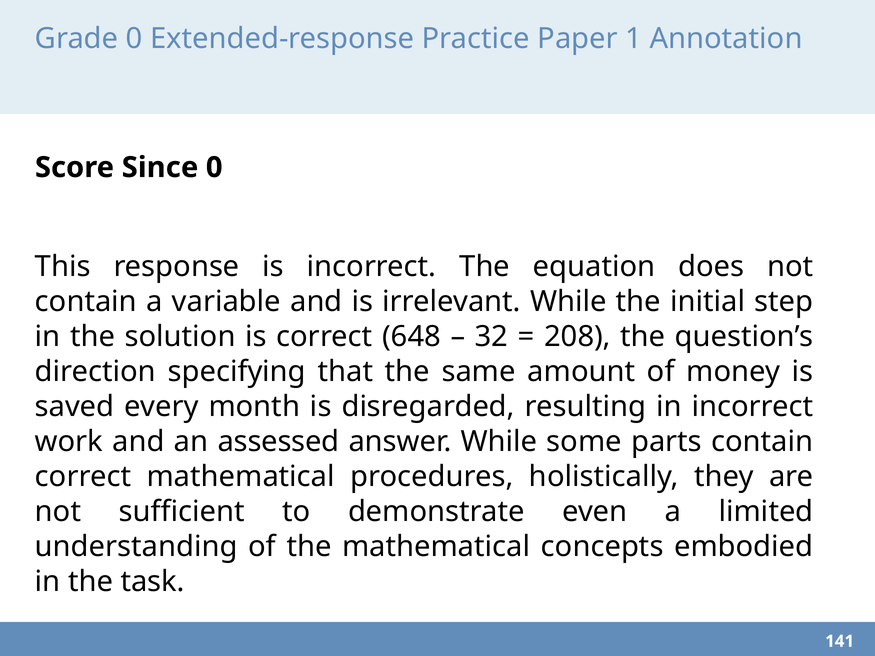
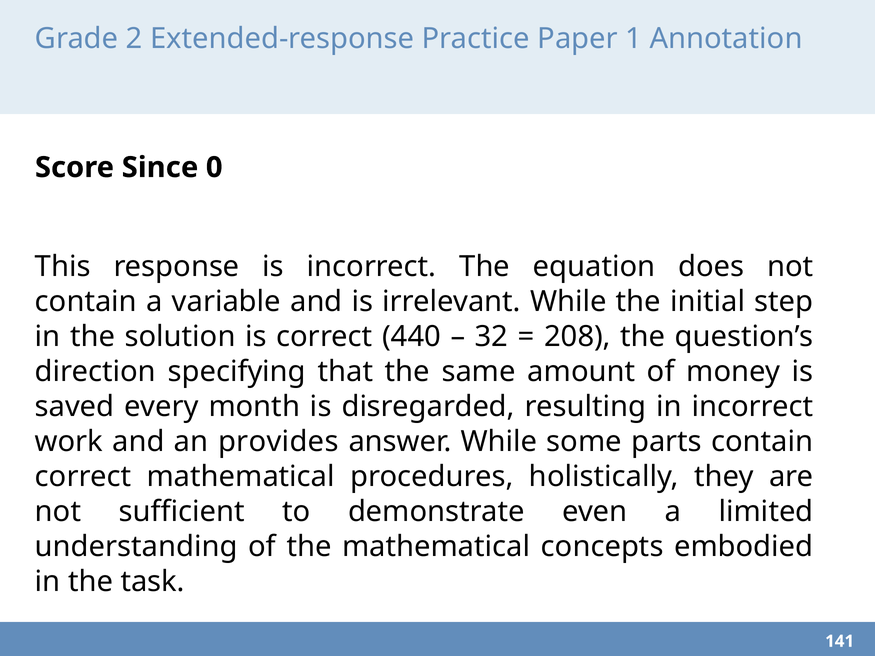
Grade 0: 0 -> 2 (134, 38)
648: 648 -> 440 (411, 337)
assessed: assessed -> provides (278, 442)
